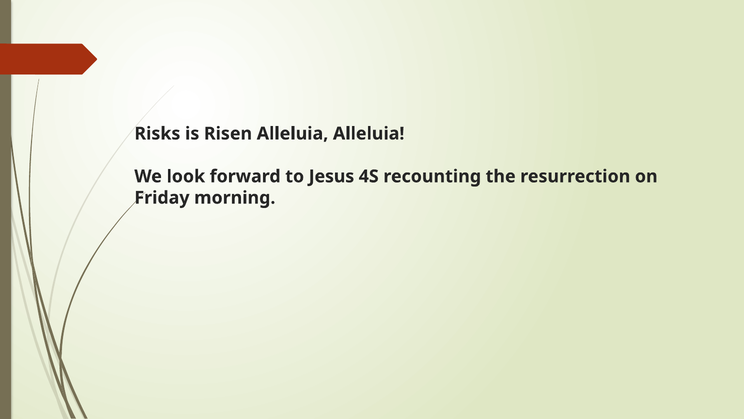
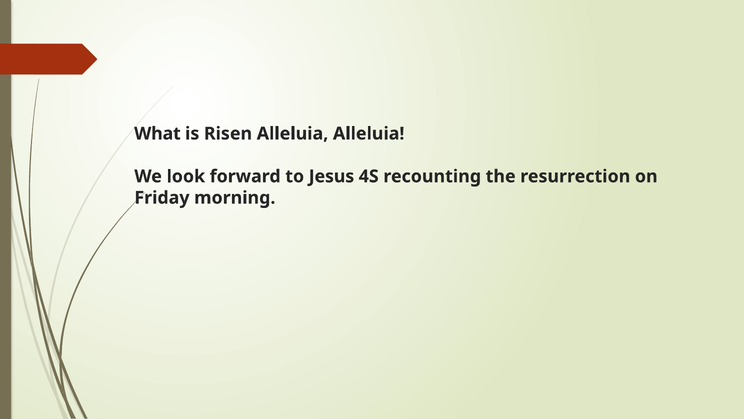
Risks: Risks -> What (157, 133)
